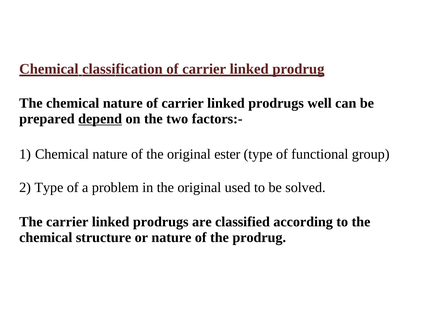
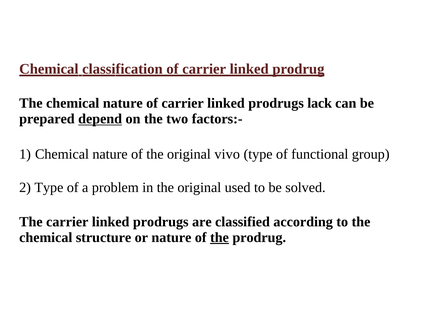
well: well -> lack (320, 103)
ester: ester -> vivo (227, 154)
the underline: none -> present (220, 238)
